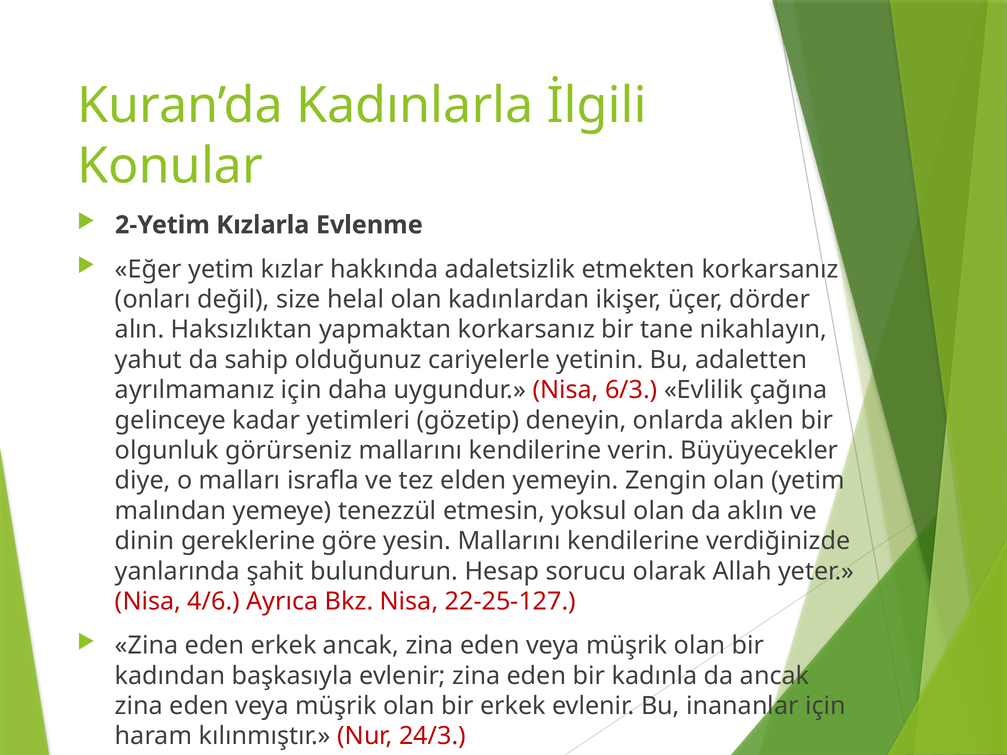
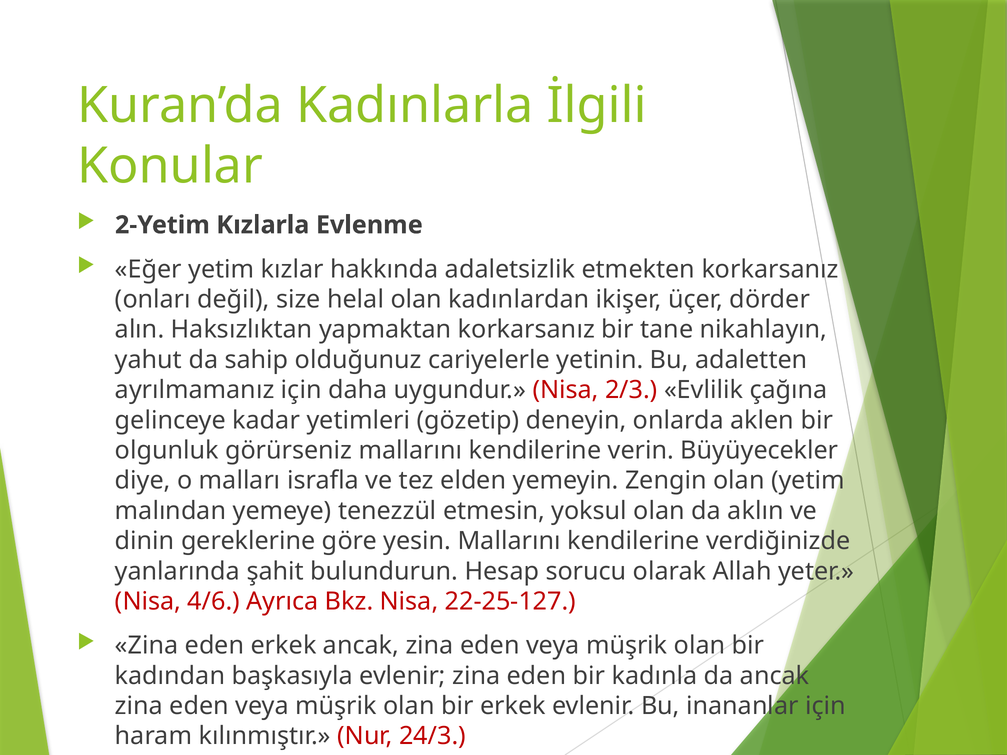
6/3: 6/3 -> 2/3 (631, 390)
